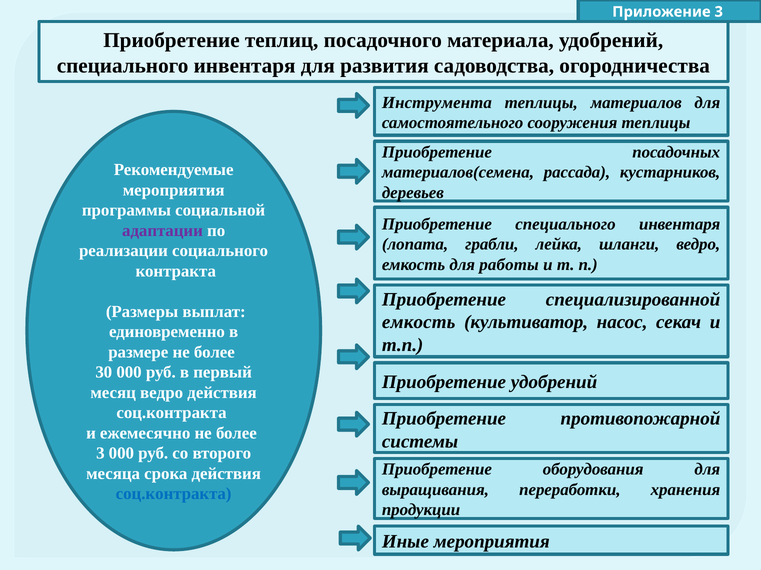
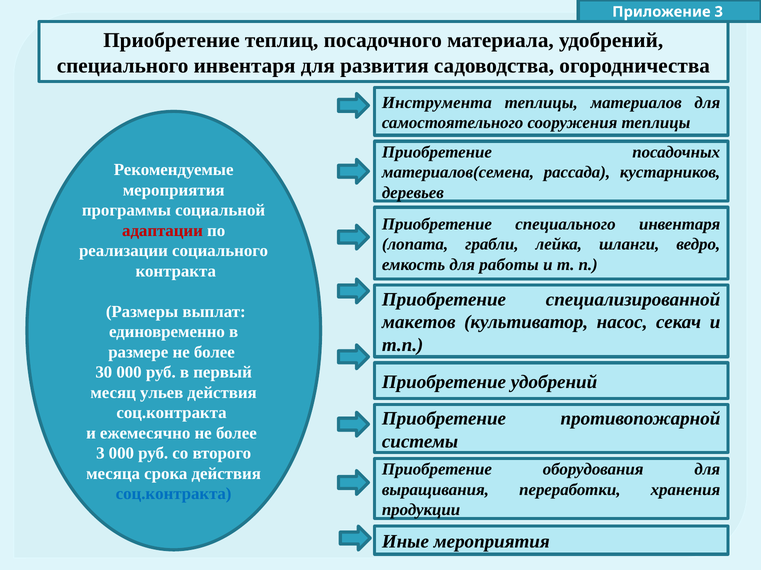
адаптации colour: purple -> red (162, 231)
емкость: емкость -> макетов (419, 323)
месяц ведро: ведро -> ульев (162, 393)
